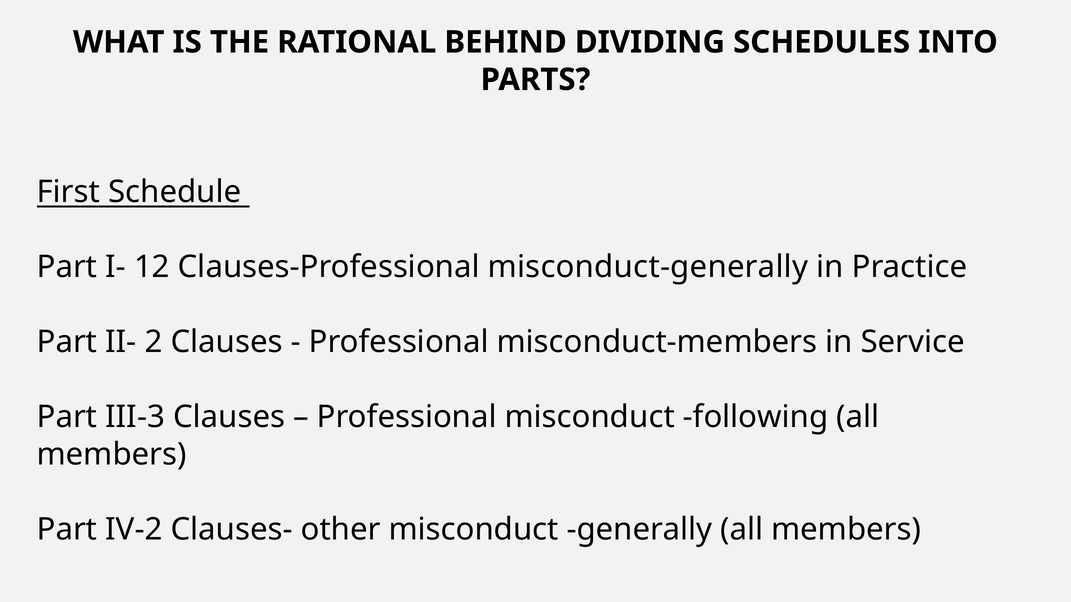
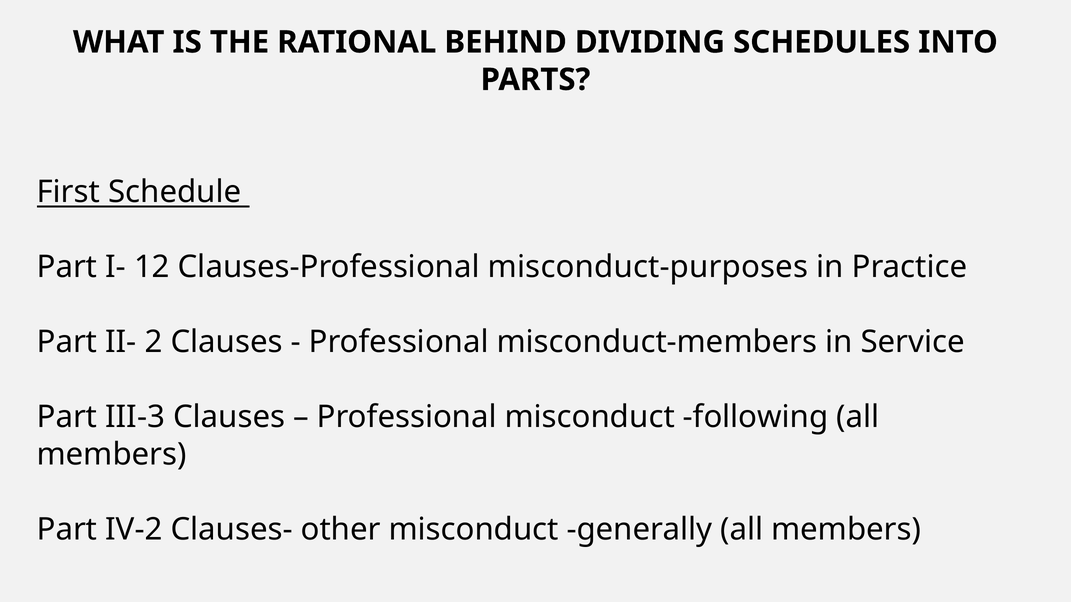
misconduct-generally: misconduct-generally -> misconduct-purposes (648, 267)
